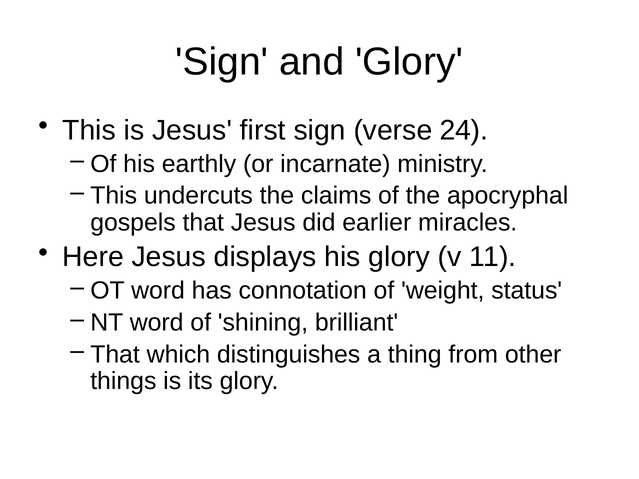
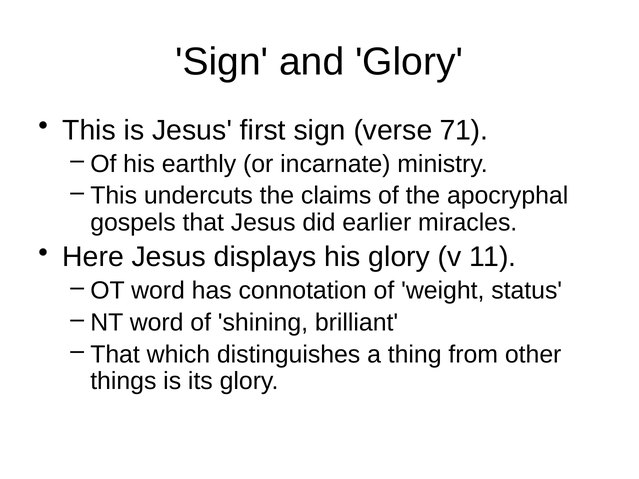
24: 24 -> 71 (464, 130)
